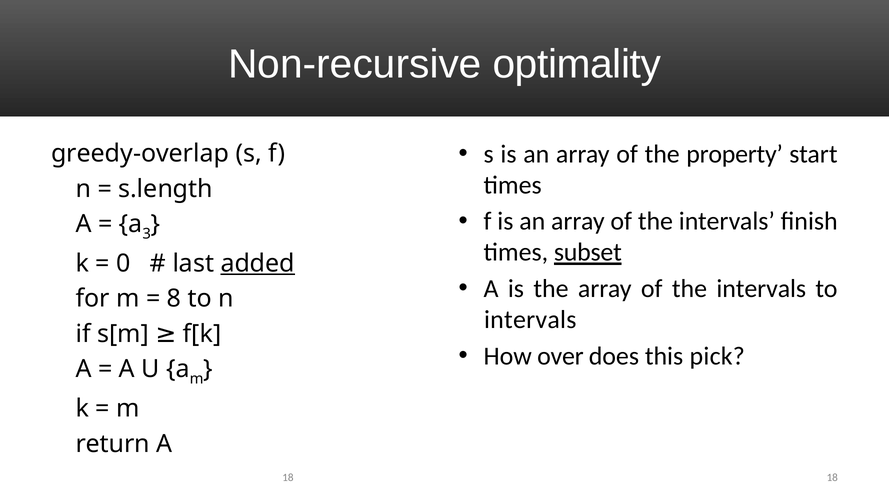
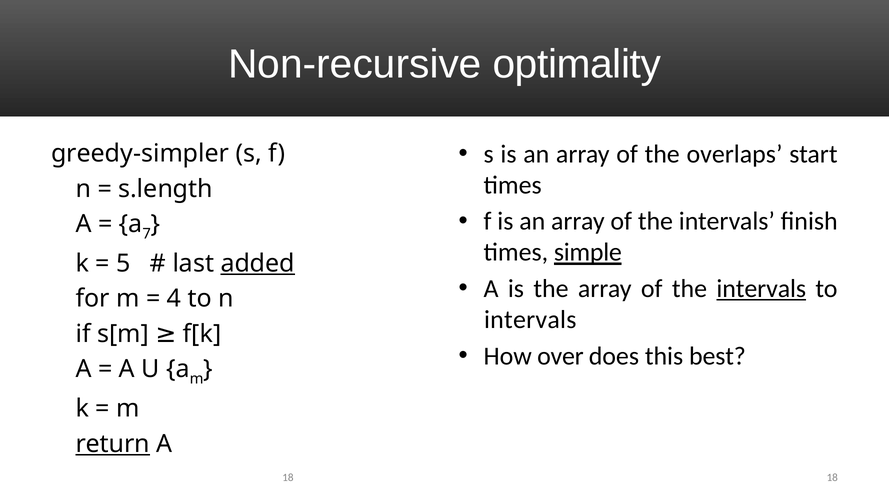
property: property -> overlaps (734, 154)
greedy-overlap: greedy-overlap -> greedy-simpler (140, 154)
3: 3 -> 7 (147, 234)
subset: subset -> simple (588, 252)
0: 0 -> 5 (123, 264)
intervals underline: none -> present (761, 289)
8: 8 -> 4 (174, 299)
pick: pick -> best (717, 356)
return underline: none -> present (113, 444)
